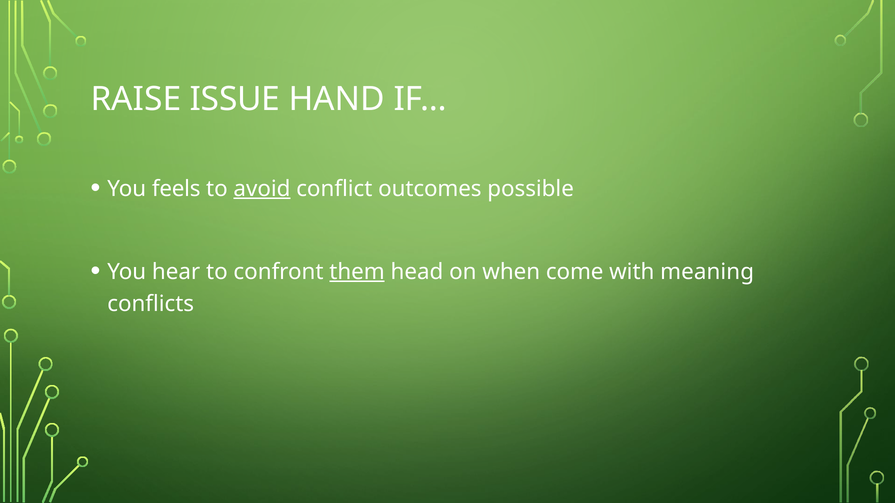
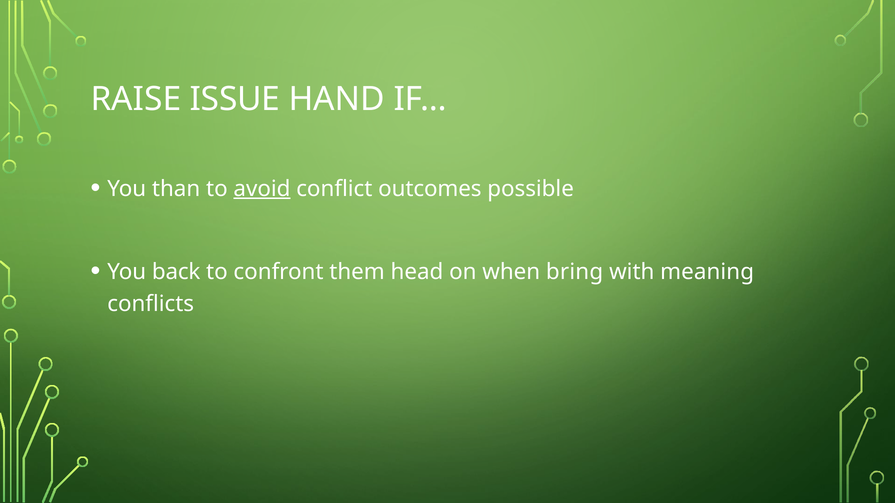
feels: feels -> than (176, 189)
hear: hear -> back (176, 272)
them underline: present -> none (357, 272)
come: come -> bring (575, 272)
